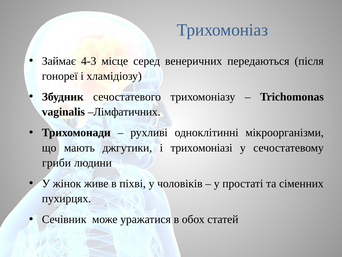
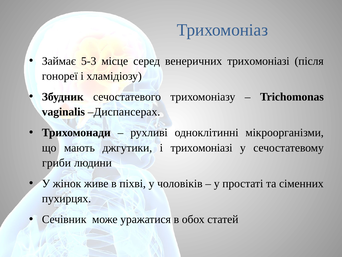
4-3: 4-3 -> 5-3 (89, 61)
венеричних передаються: передаються -> трихомоніазі (258, 61)
Лімфатичних: Лімфатичних -> Диспансерах (124, 112)
